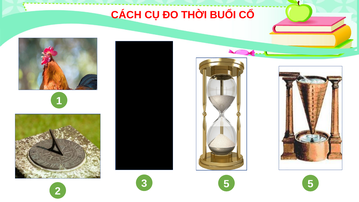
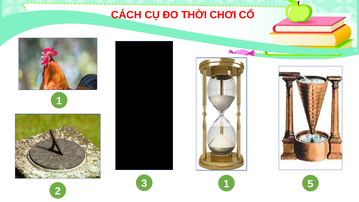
BUỔI: BUỔI -> CHƠI (223, 15)
3 5: 5 -> 1 (226, 184)
